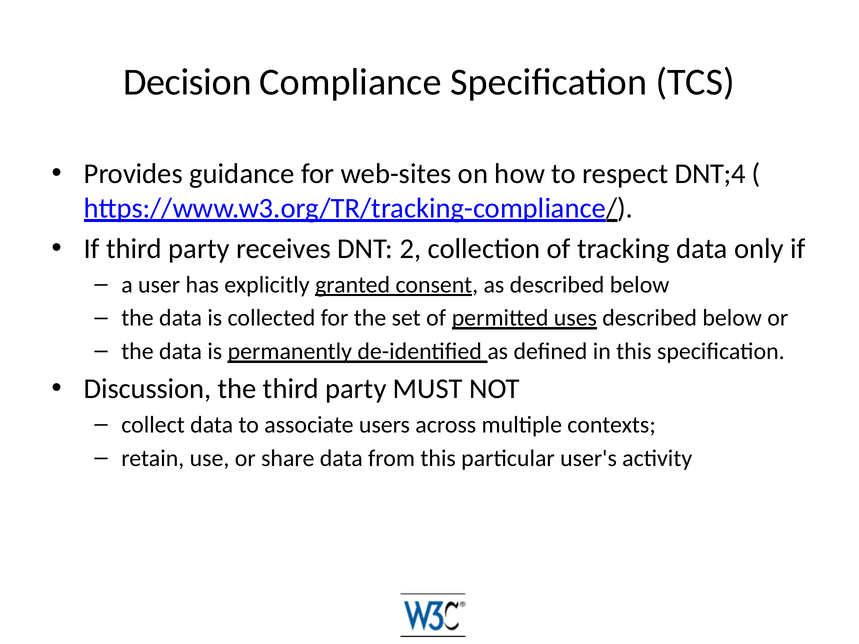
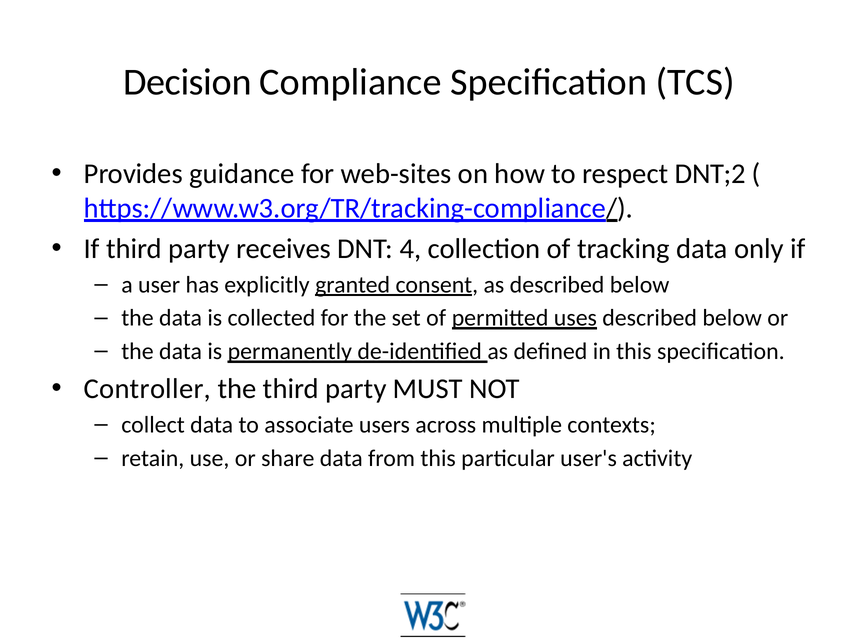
DNT;4: DNT;4 -> DNT;2 (710, 174)
2: 2 -> 4 (410, 249)
Discussion: Discussion -> Controller (147, 389)
